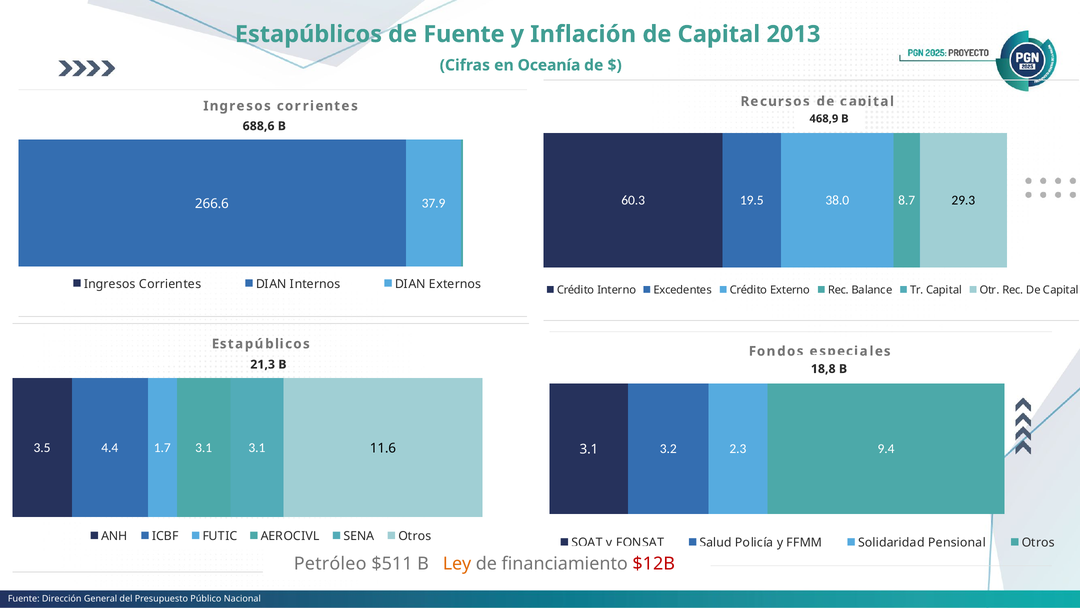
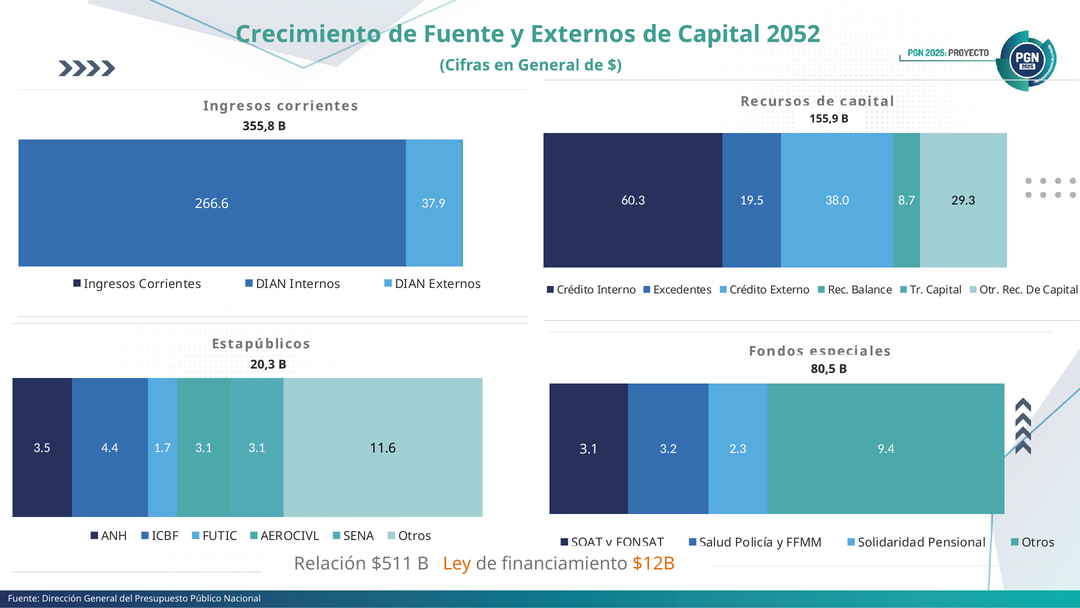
Estapúblicos: Estapúblicos -> Crecimiento (308, 34)
y Inflación: Inflación -> Externos (583, 34)
2013: 2013 -> 2052 (793, 34)
en Oceanía: Oceanía -> General (549, 65)
468,9: 468,9 -> 155,9 (824, 119)
688,6: 688,6 -> 355,8 (259, 126)
21,3: 21,3 -> 20,3 (263, 364)
18,8: 18,8 -> 80,5 (823, 369)
Petróleo: Petróleo -> Relación (330, 564)
$12B colour: red -> orange (654, 564)
